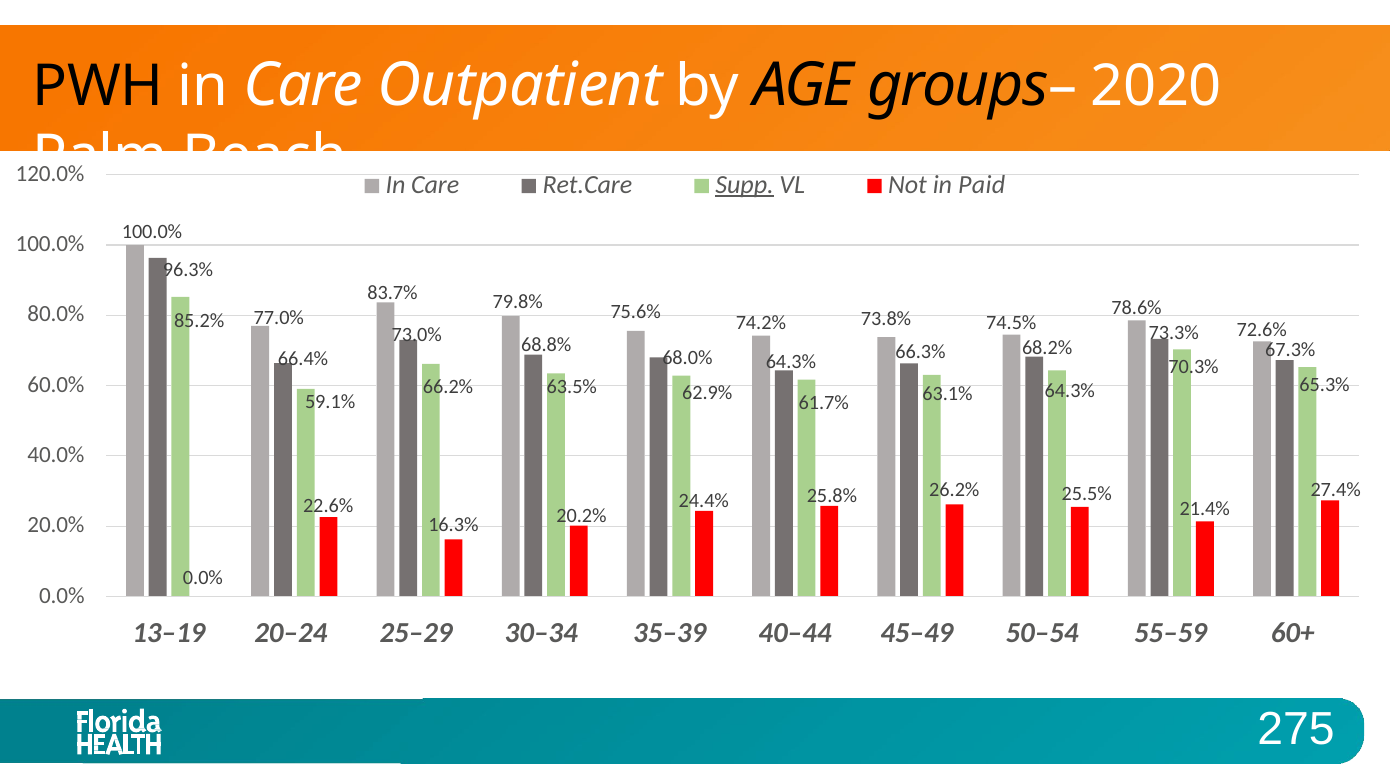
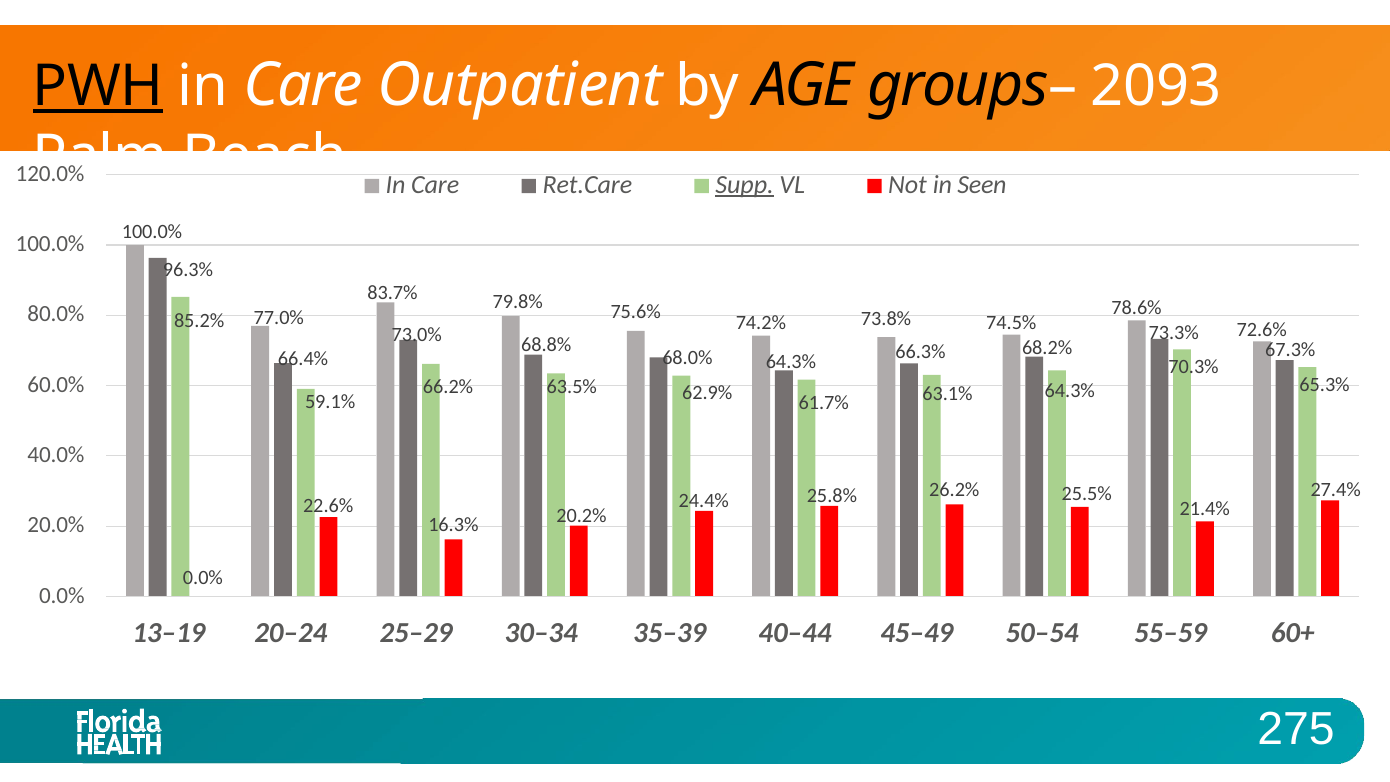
PWH underline: none -> present (98, 86)
2020: 2020 -> 2093 (1156, 86)
Paid: Paid -> Seen (982, 185)
